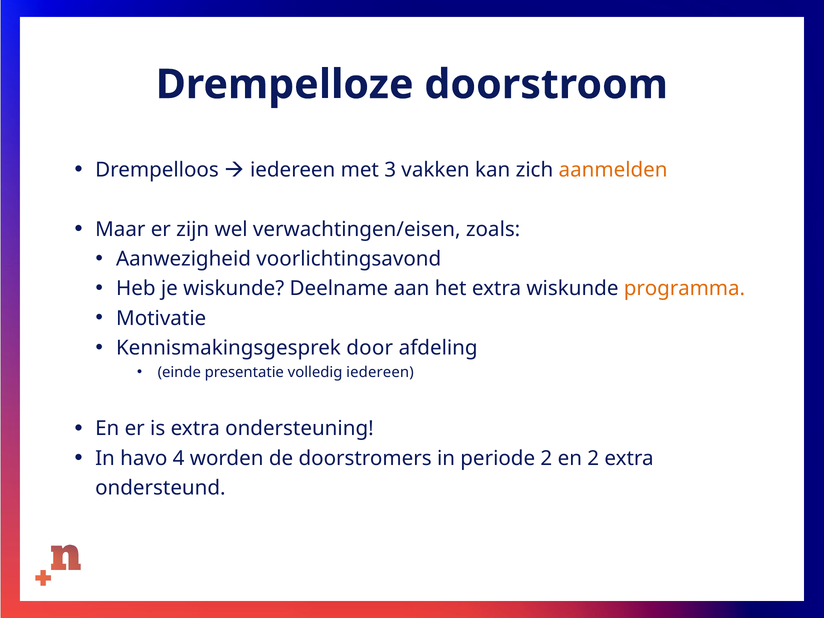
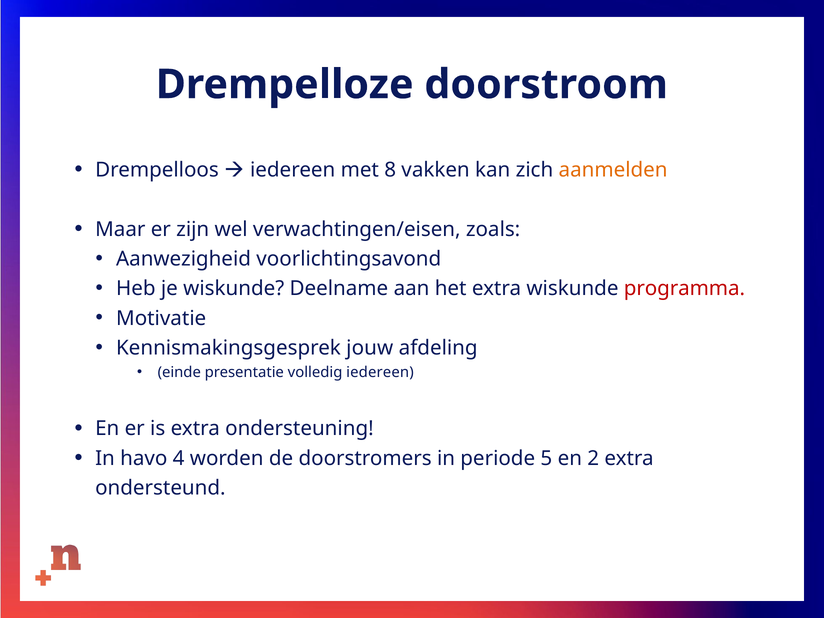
3: 3 -> 8 (390, 170)
programma colour: orange -> red (684, 289)
door: door -> jouw (370, 348)
periode 2: 2 -> 5 (546, 458)
